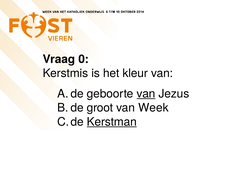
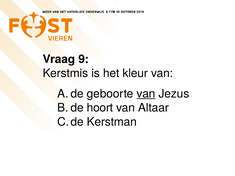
0: 0 -> 9 (84, 59)
groot: groot -> hoort (100, 108)
Week: Week -> Altaar (153, 108)
Kerstman underline: present -> none (112, 122)
